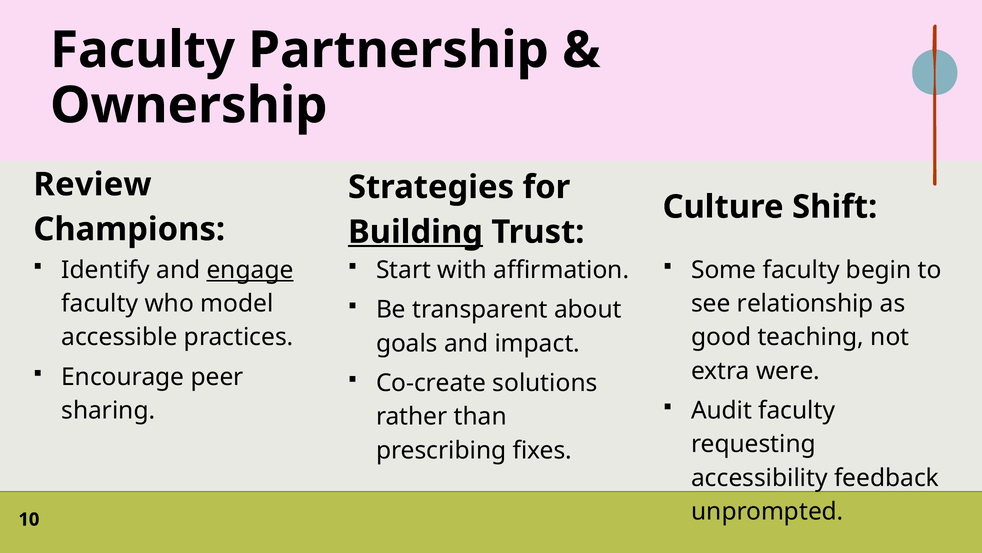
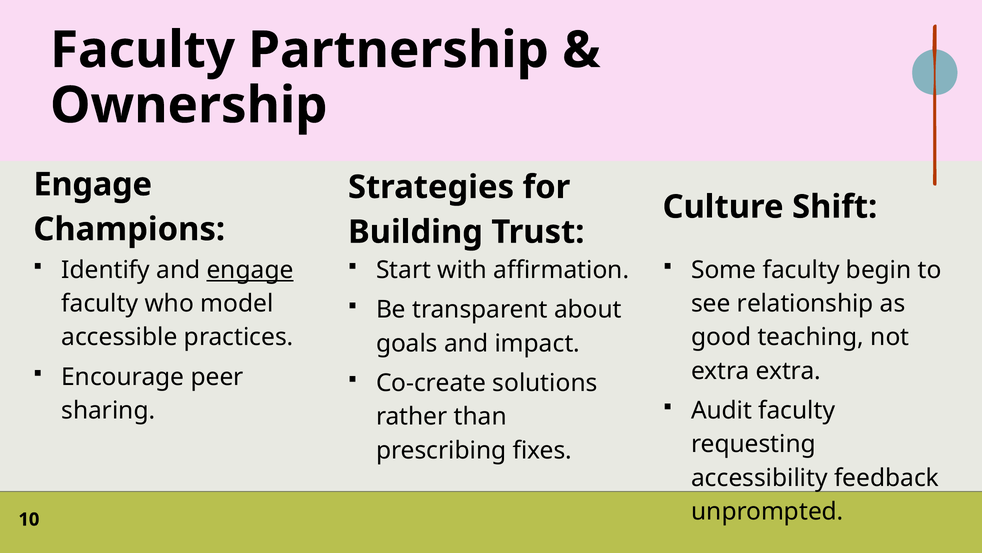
Review: Review -> Engage (93, 184)
Building underline: present -> none (415, 232)
extra were: were -> extra (788, 370)
